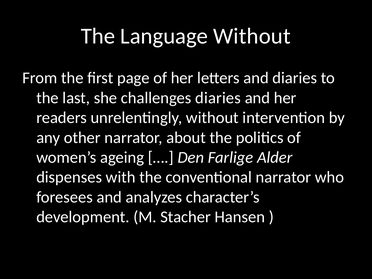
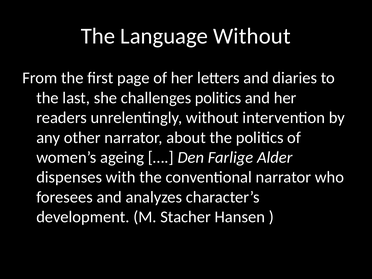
challenges diaries: diaries -> politics (218, 98)
